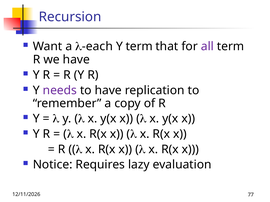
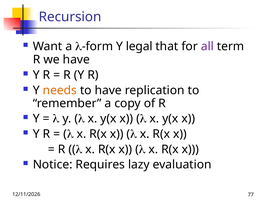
each: each -> form (97, 46)
Y term: term -> legal (139, 46)
needs colour: purple -> orange (60, 91)
